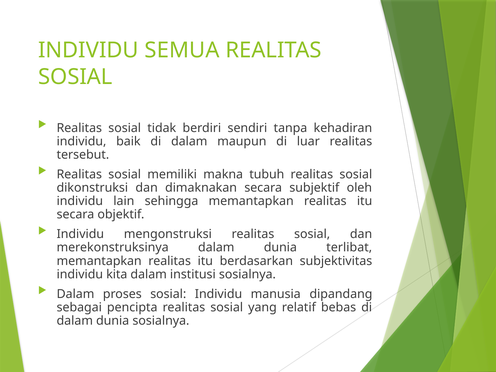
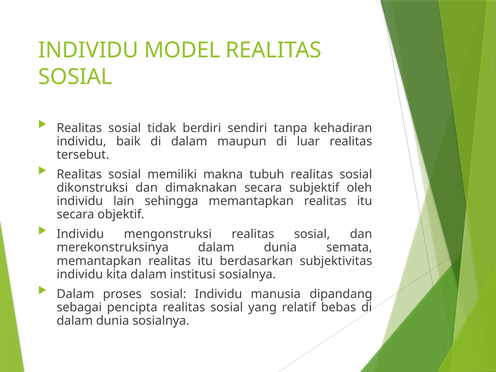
SEMUA: SEMUA -> MODEL (182, 50)
terlibat: terlibat -> semata (349, 248)
